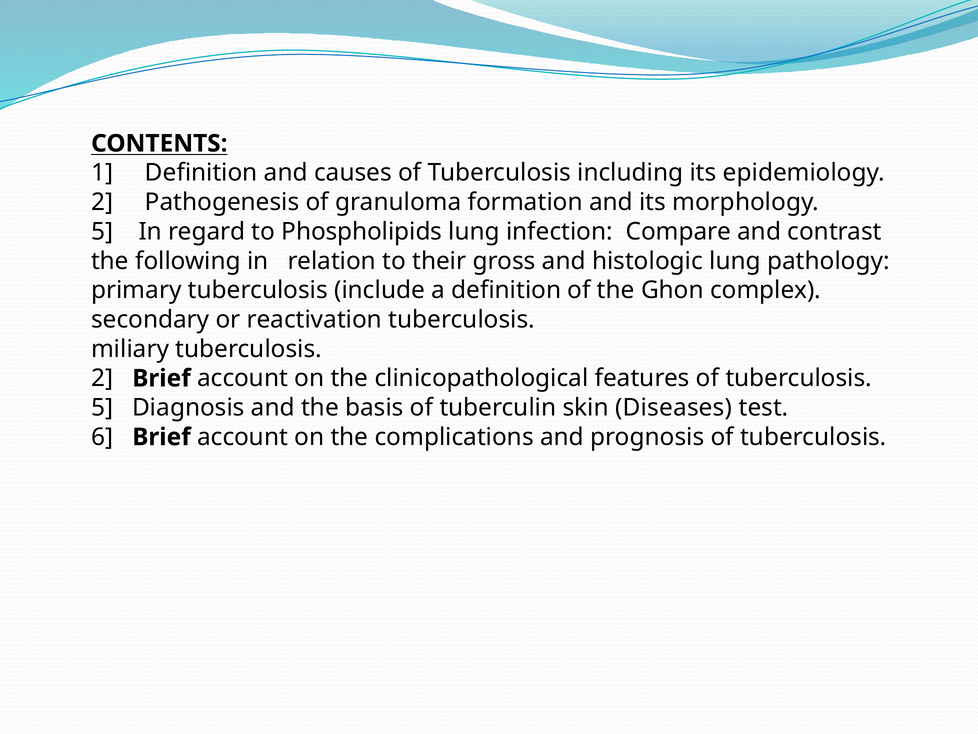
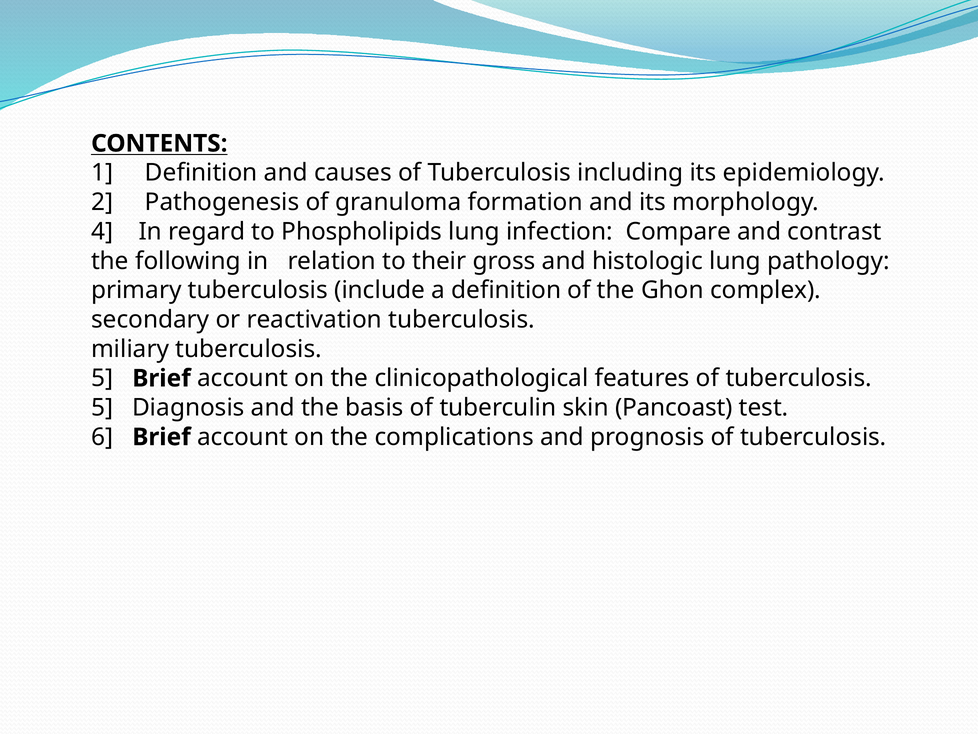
5: 5 -> 4 (102, 231)
2: 2 -> 5 (102, 378)
Diseases: Diseases -> Pancoast (674, 407)
